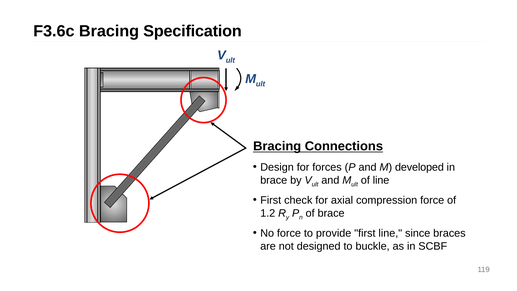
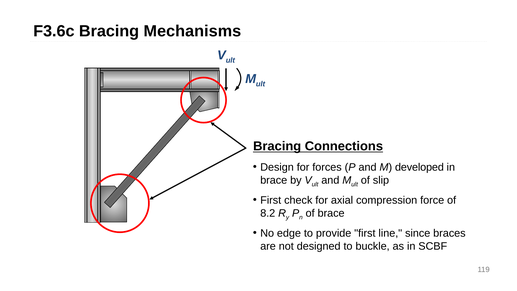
Specification: Specification -> Mechanisms (192, 31)
of line: line -> slip (381, 180)
1.2: 1.2 -> 8.2 (268, 213)
No force: force -> edge (289, 233)
